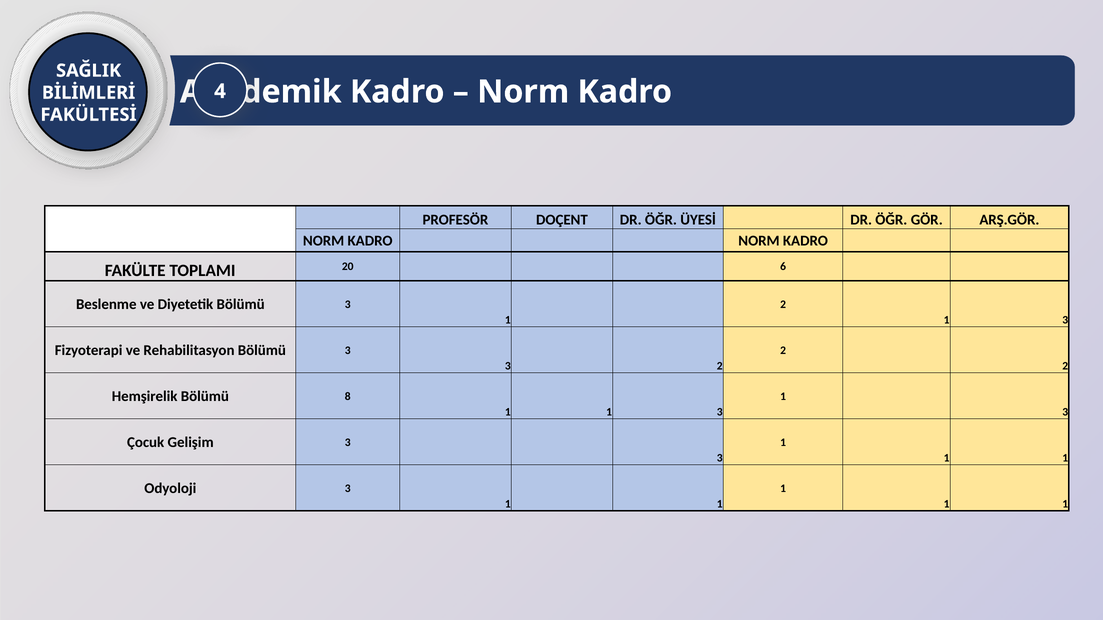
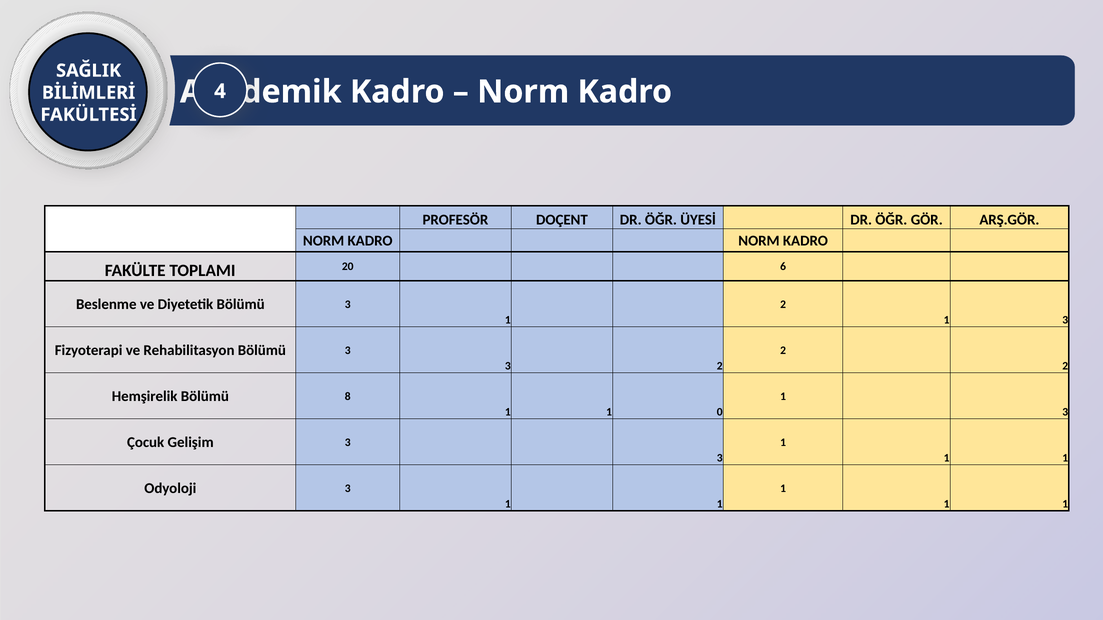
1 1 3: 3 -> 0 (720, 412)
